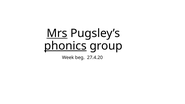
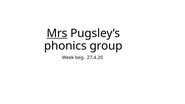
phonics underline: present -> none (65, 46)
